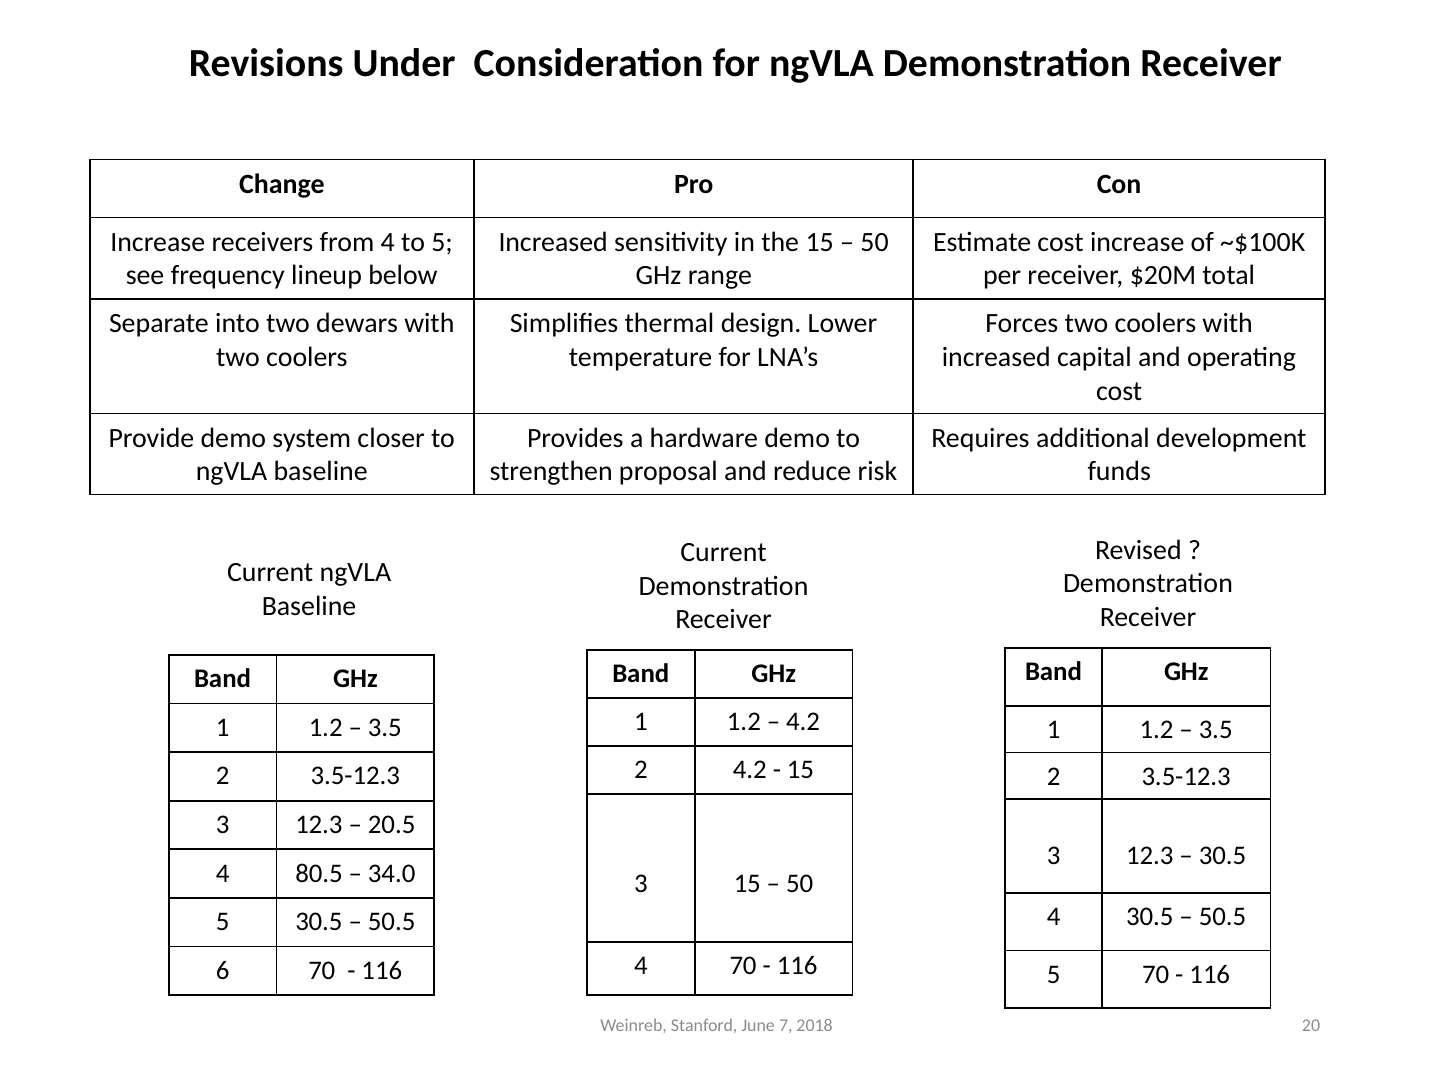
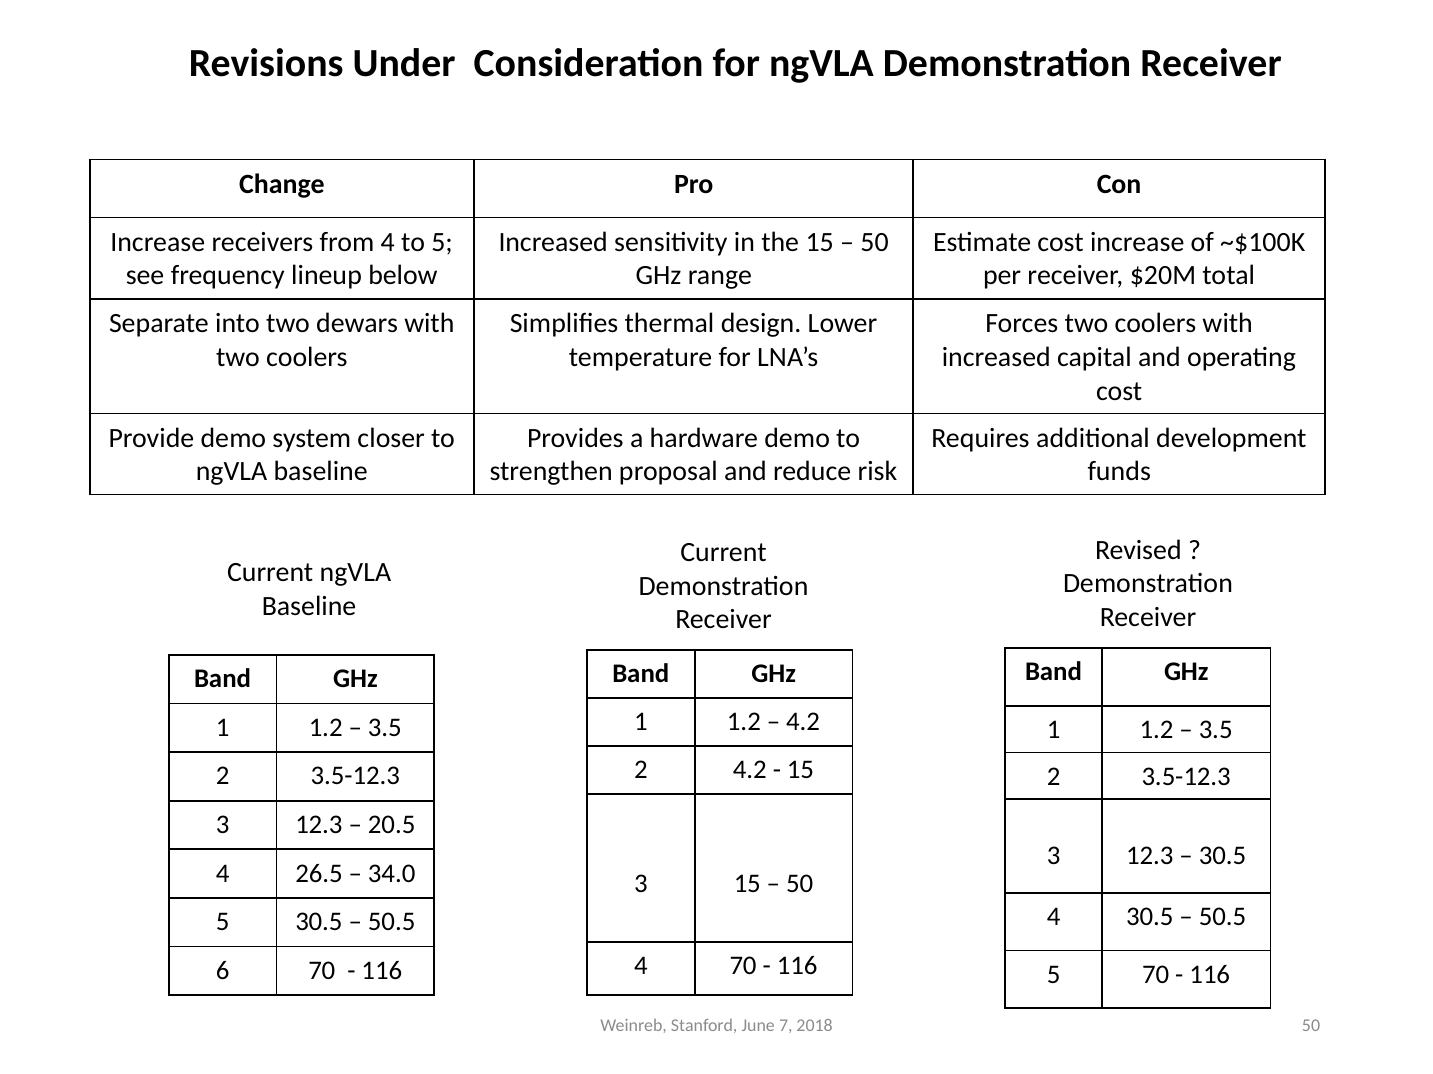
80.5: 80.5 -> 26.5 (319, 874)
2018 20: 20 -> 50 (1311, 1026)
